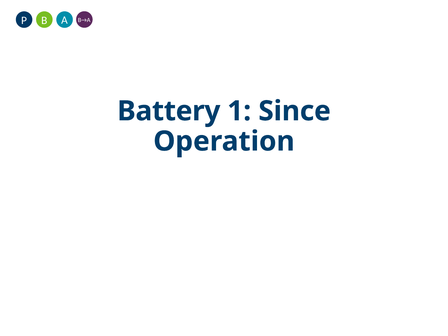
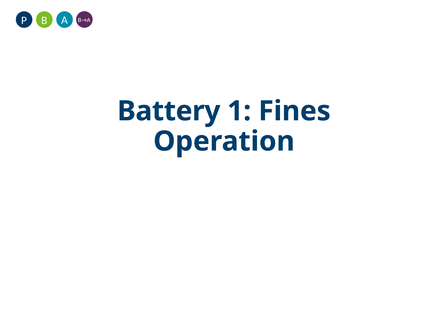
Since: Since -> Fines (295, 111)
